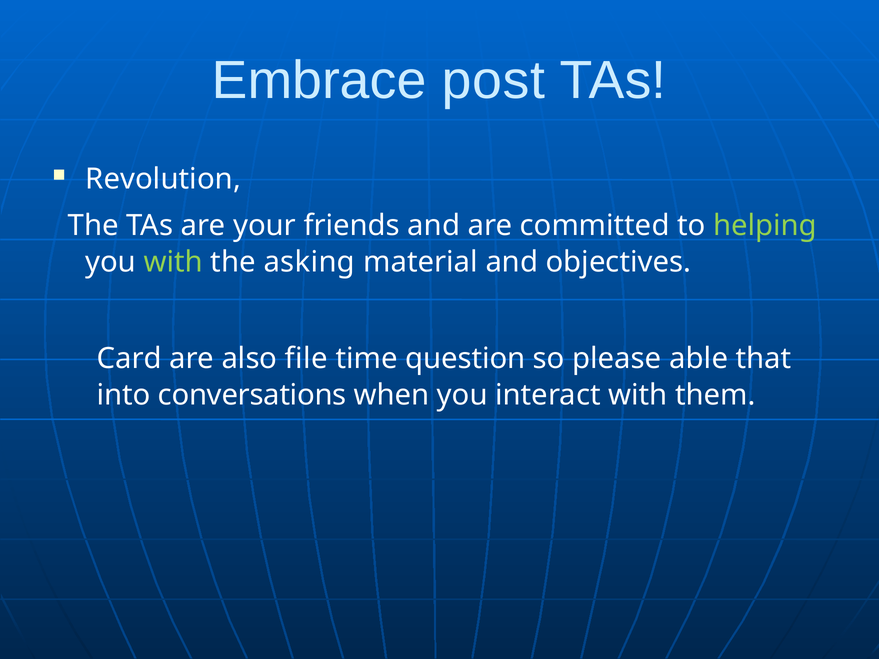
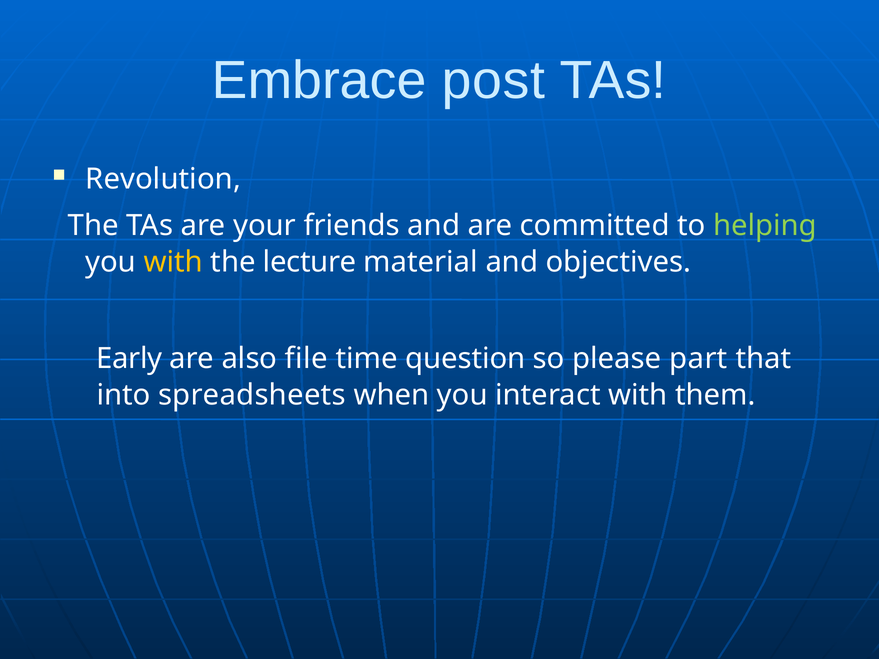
with colour: light green -> yellow (173, 262)
asking: asking -> lecture (310, 262)
Card: Card -> Early (129, 359)
able: able -> part (698, 359)
conversations: conversations -> spreadsheets (252, 395)
